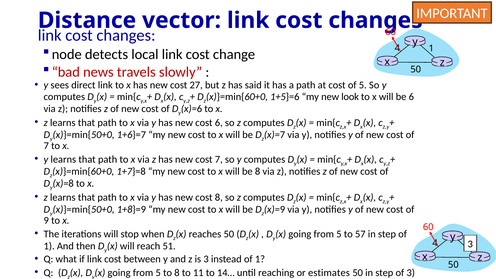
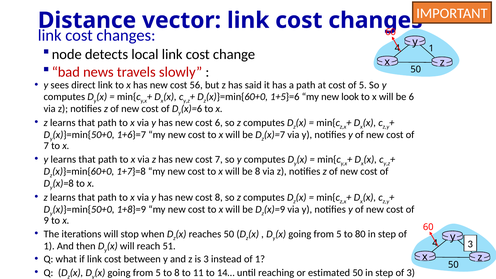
27: 27 -> 56 (196, 85)
57: 57 -> 80 (360, 234)
estimates: estimates -> estimated (329, 273)
